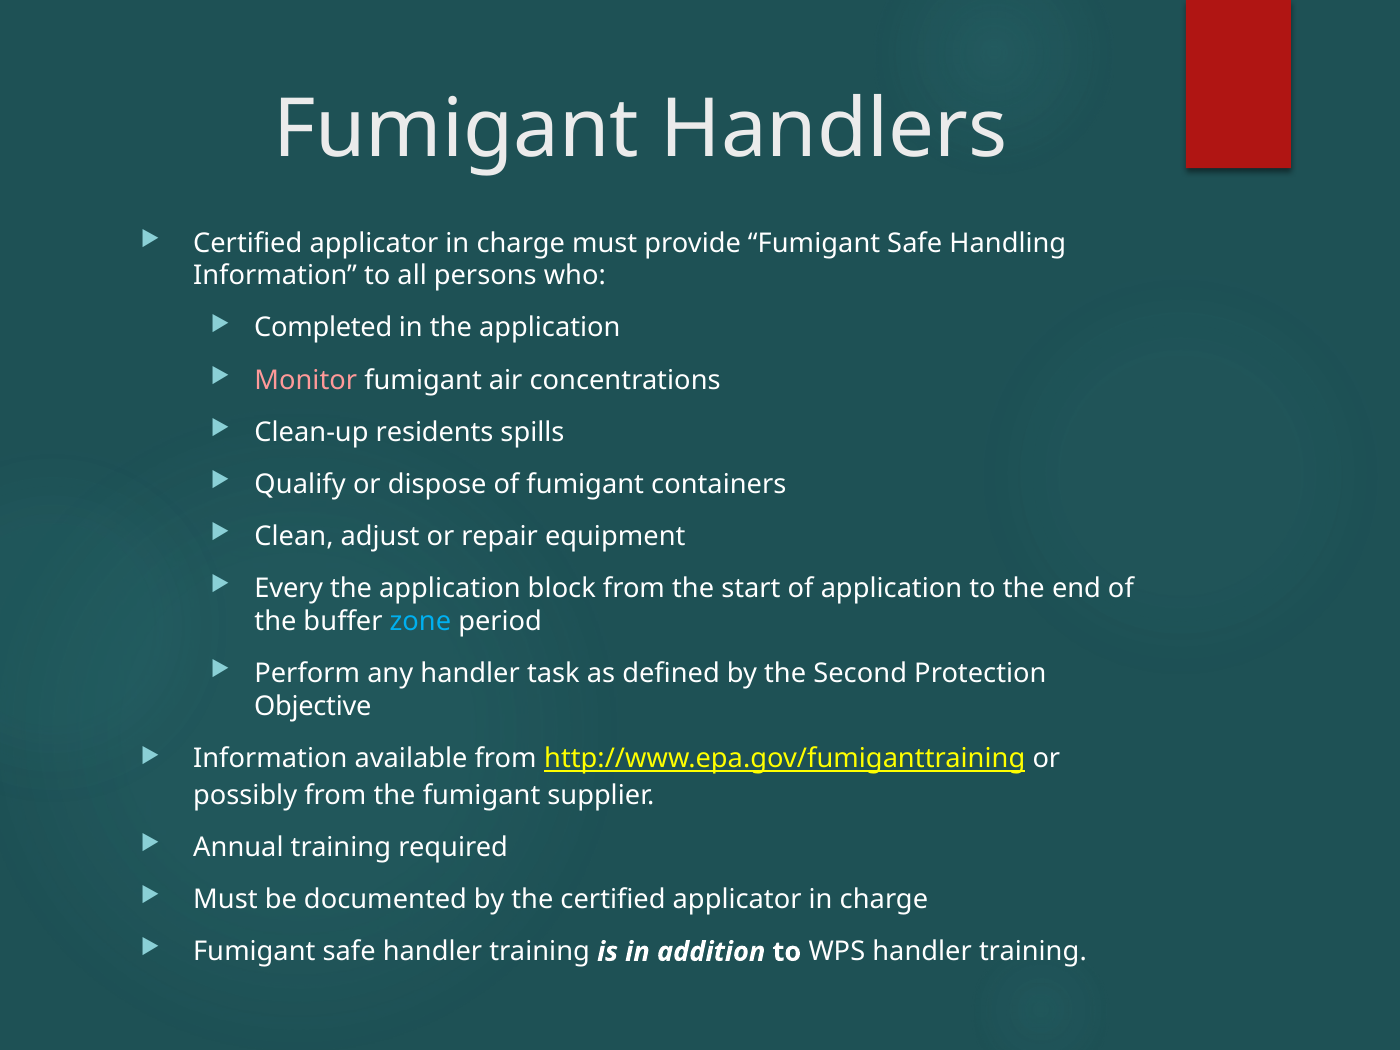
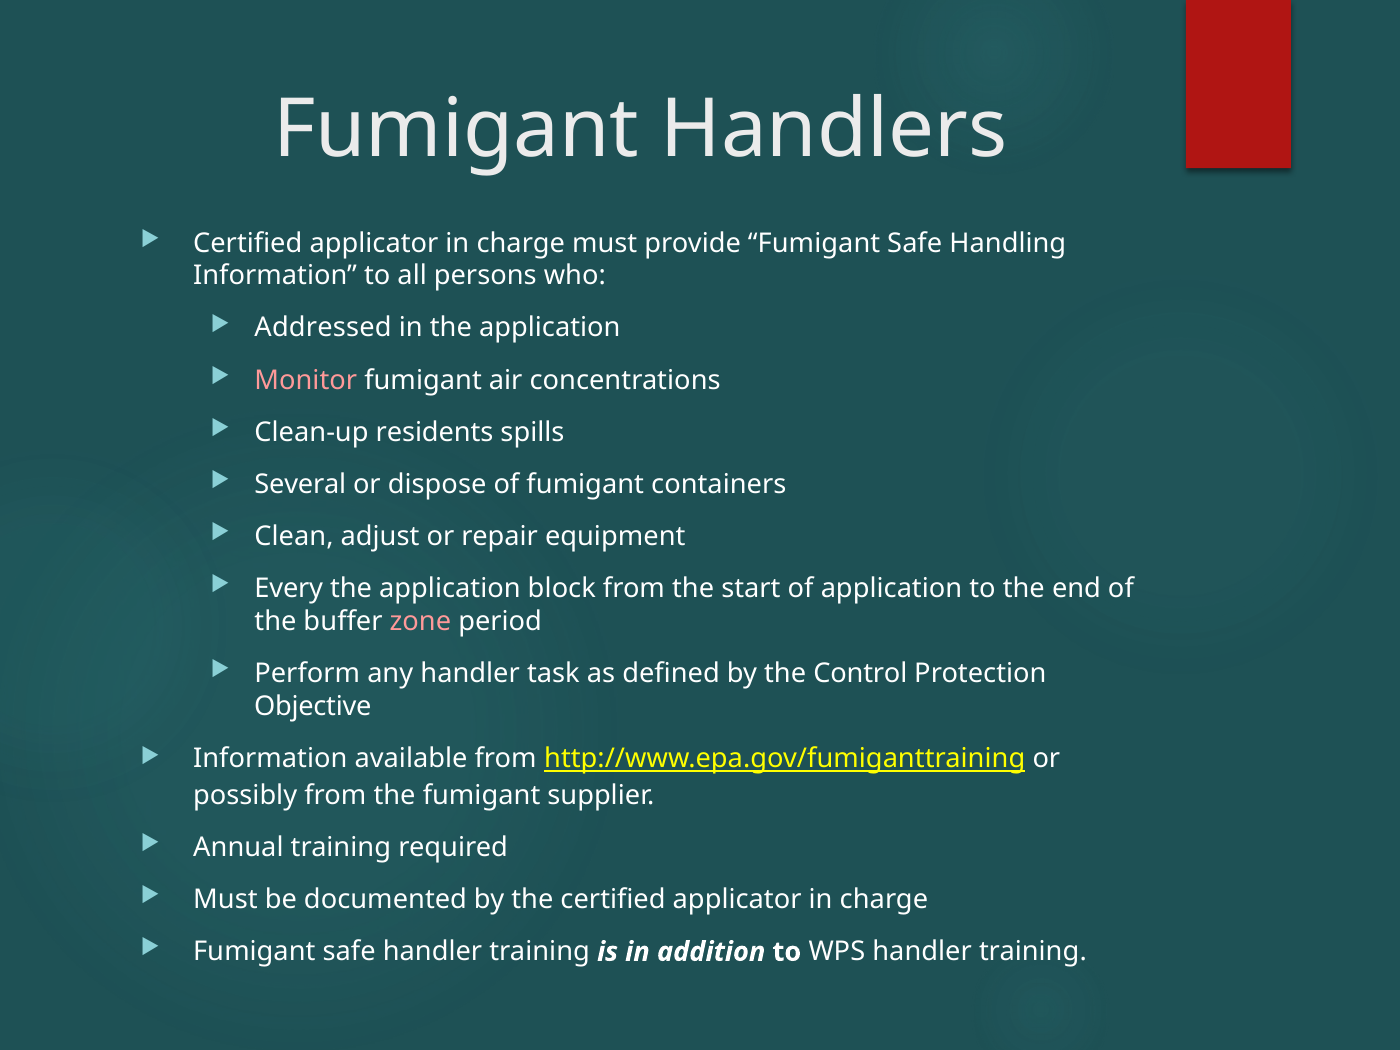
Completed: Completed -> Addressed (323, 328)
Qualify: Qualify -> Several (300, 484)
zone colour: light blue -> pink (420, 621)
Second: Second -> Control (860, 673)
